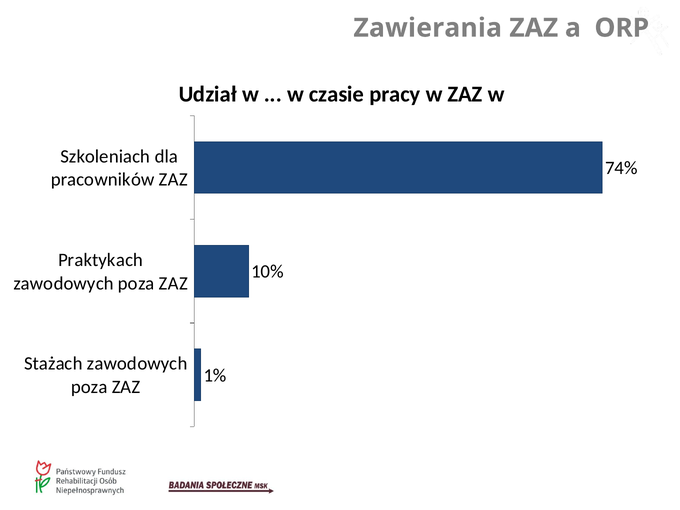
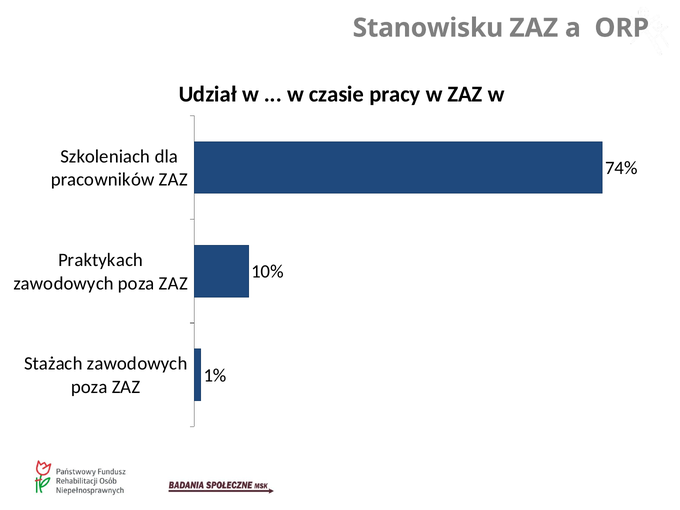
Zawierania: Zawierania -> Stanowisku (428, 28)
